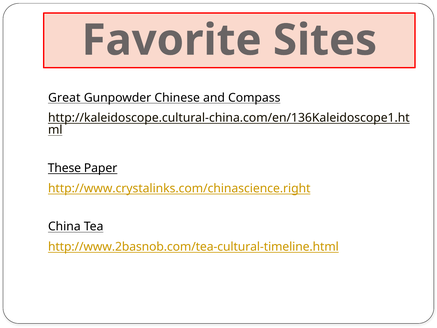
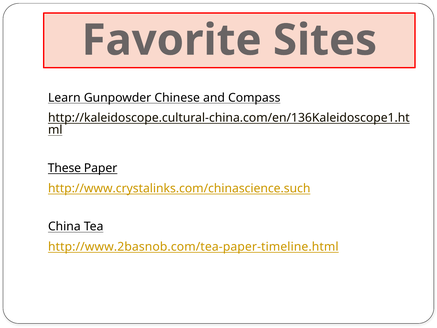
Great: Great -> Learn (64, 98)
http://www.crystalinks.com/chinascience.right: http://www.crystalinks.com/chinascience.right -> http://www.crystalinks.com/chinascience.such (179, 188)
http://www.2basnob.com/tea-cultural-timeline.html: http://www.2basnob.com/tea-cultural-timeline.html -> http://www.2basnob.com/tea-paper-timeline.html (193, 247)
